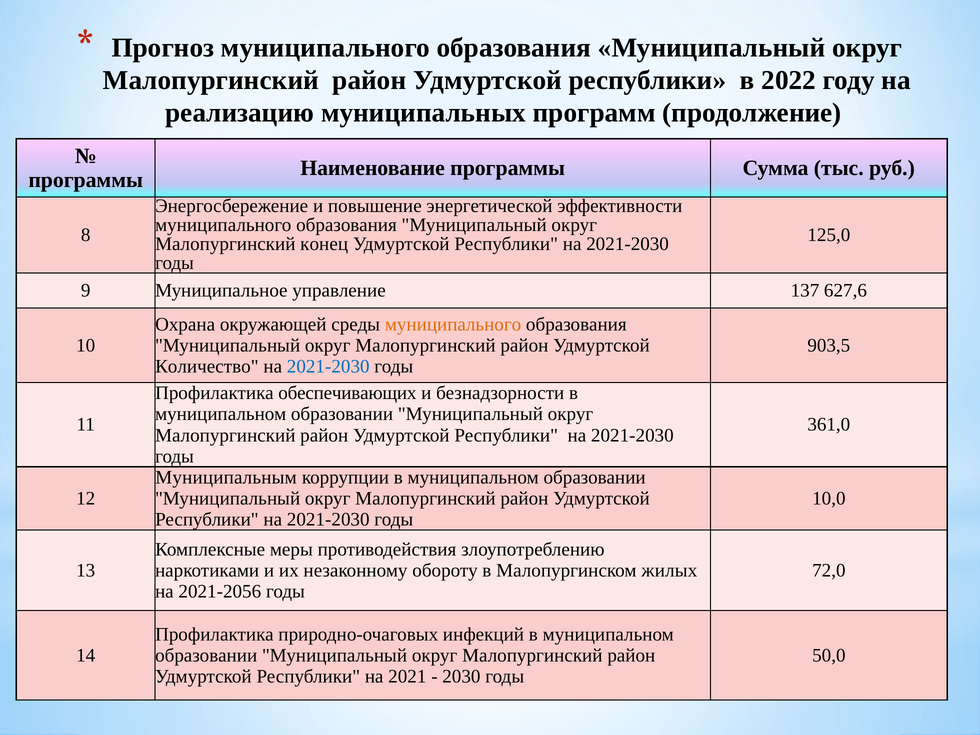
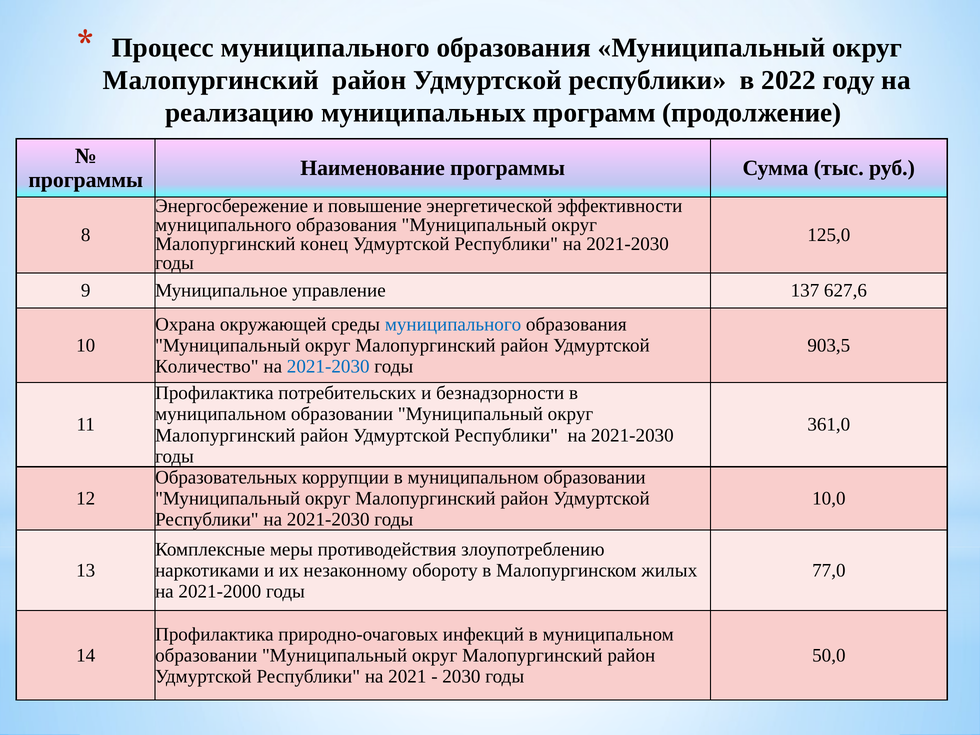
Прогноз: Прогноз -> Процесс (163, 48)
муниципального colour: orange -> blue (453, 324)
обеспечивающих: обеспечивающих -> потребительских (347, 393)
Муниципальным: Муниципальным -> Образовательных (226, 477)
72,0: 72,0 -> 77,0 (829, 570)
2021-2056: 2021-2056 -> 2021-2000 (220, 591)
